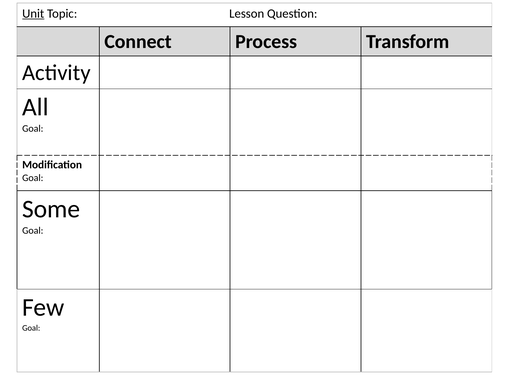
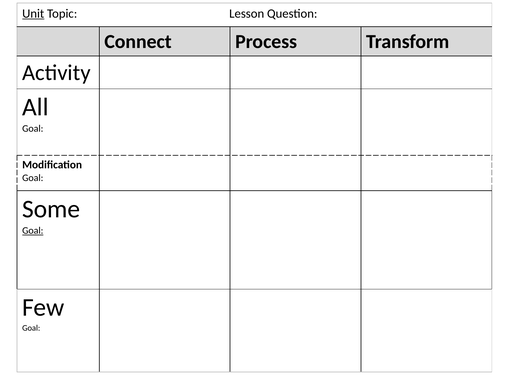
Goal underline: none -> present (33, 230)
